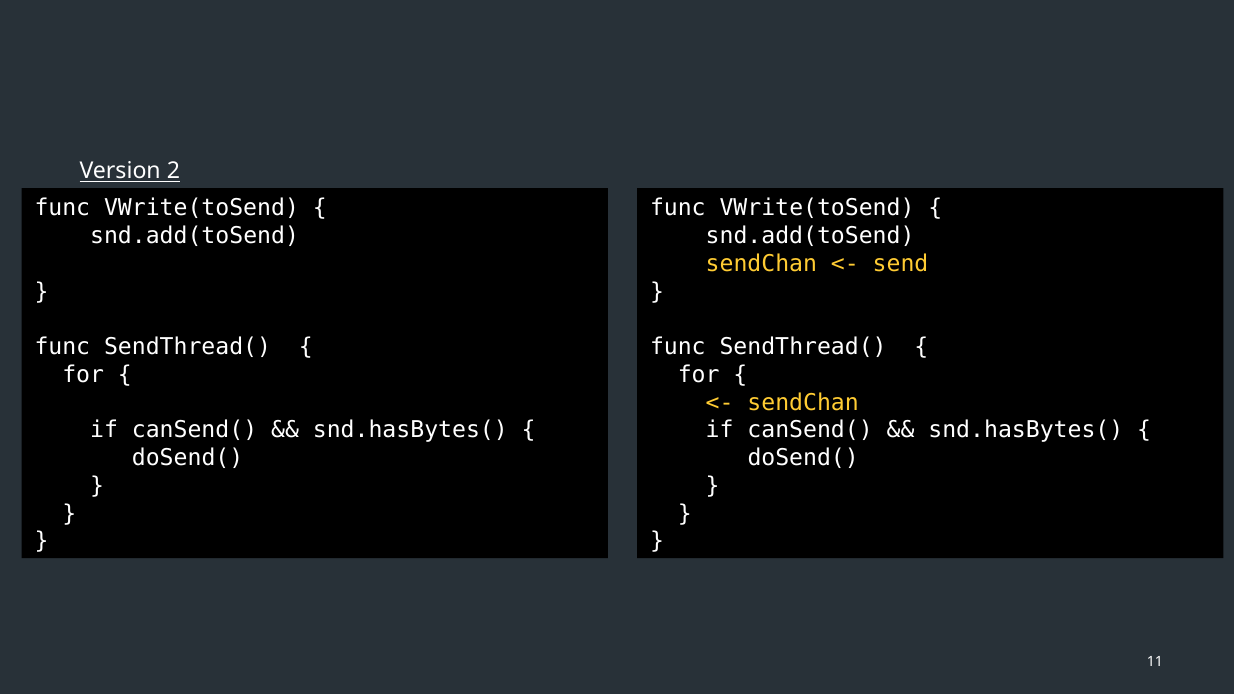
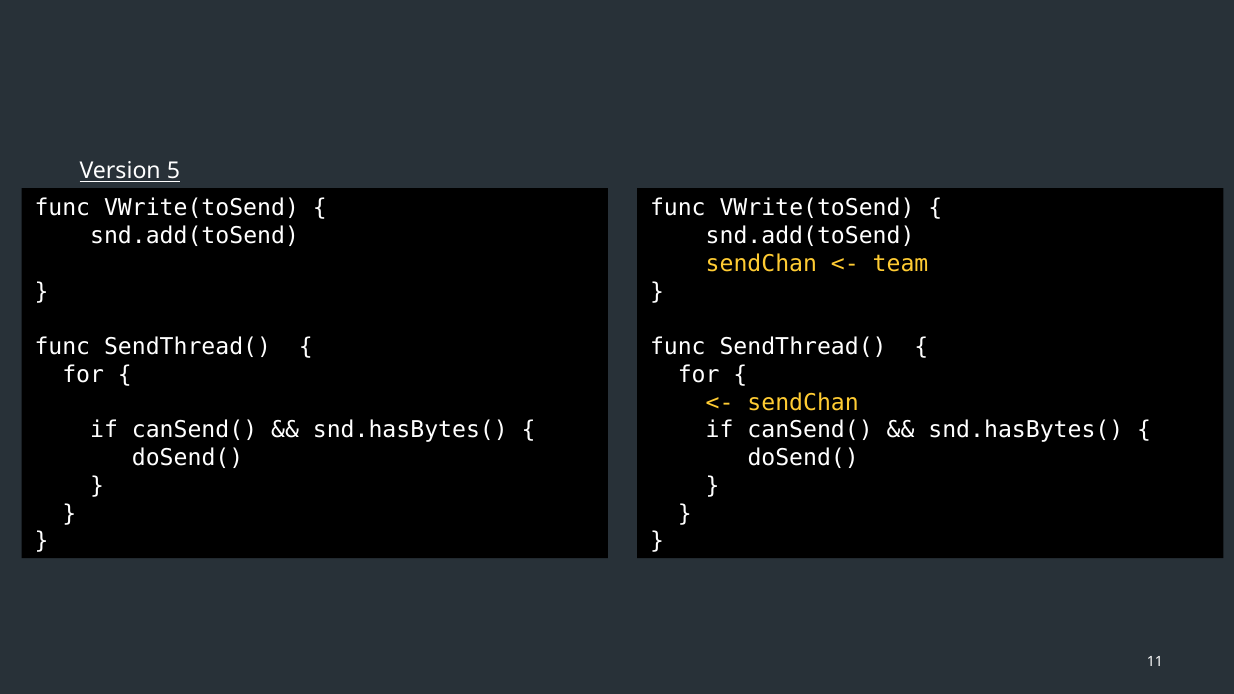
2: 2 -> 5 (173, 171)
send: send -> team (901, 264)
